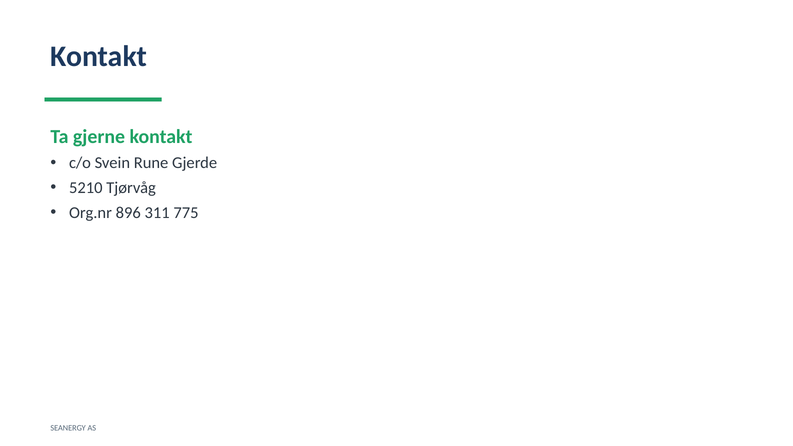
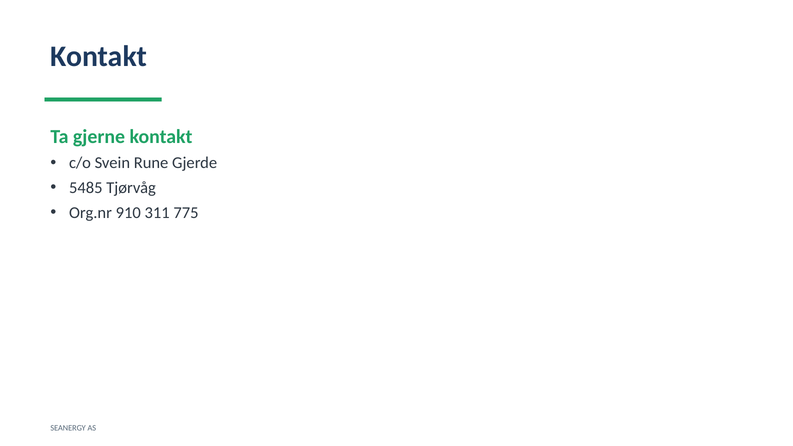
5210: 5210 -> 5485 (86, 188)
896: 896 -> 910 (128, 213)
